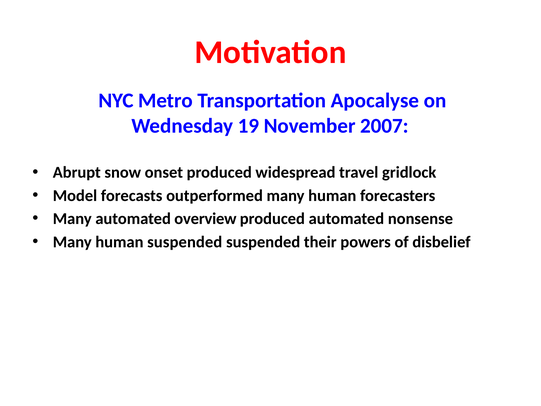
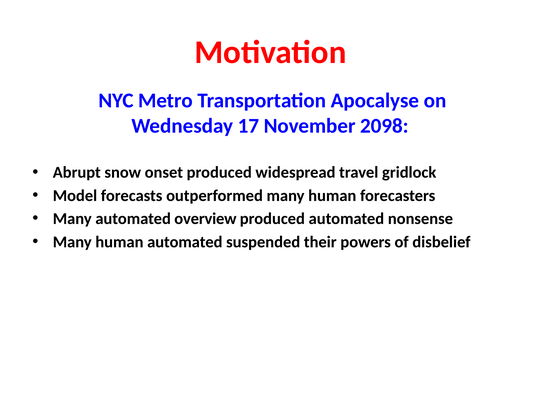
19: 19 -> 17 (248, 126)
2007: 2007 -> 2098 (384, 126)
human suspended: suspended -> automated (185, 242)
